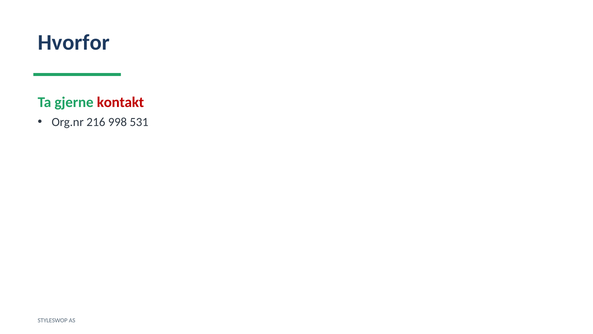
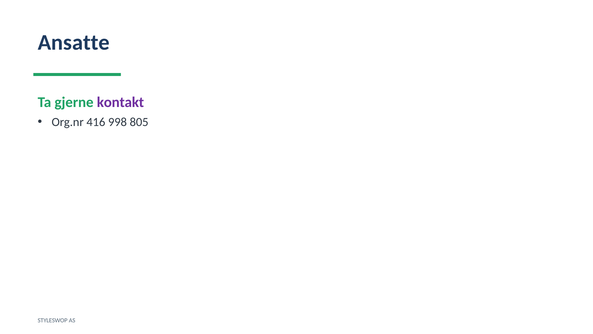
Hvorfor: Hvorfor -> Ansatte (74, 42)
kontakt colour: red -> purple (120, 102)
216: 216 -> 416 (96, 122)
531: 531 -> 805 (139, 122)
